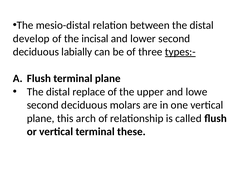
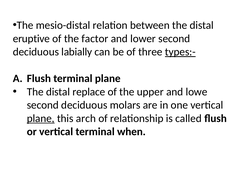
develop: develop -> eruptive (31, 39)
incisal: incisal -> factor (95, 39)
plane underline: none -> present (41, 118)
these: these -> when (131, 131)
